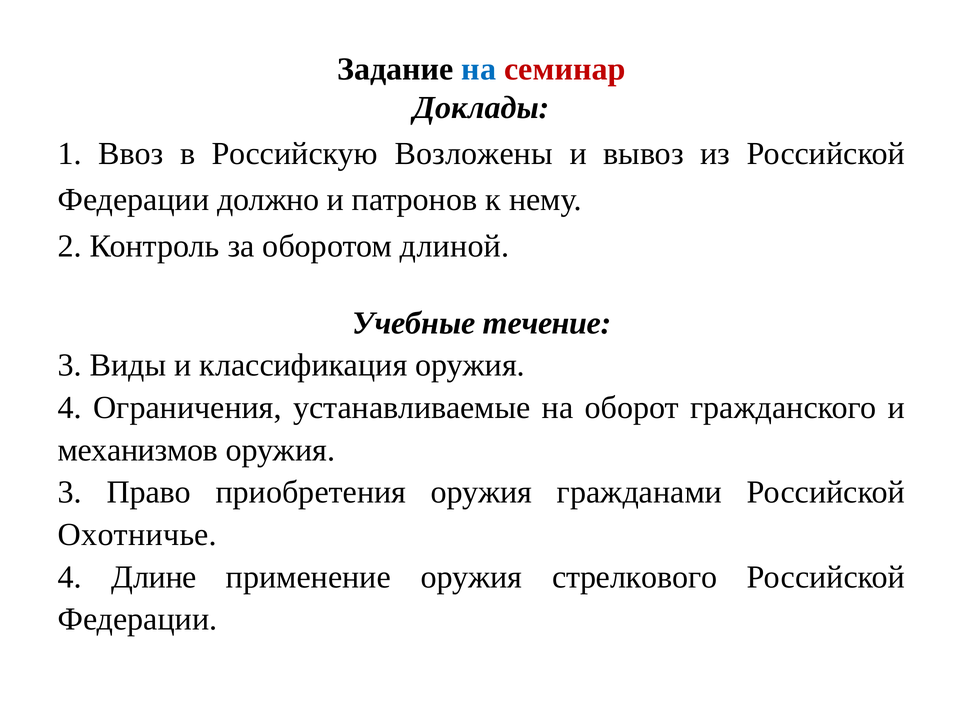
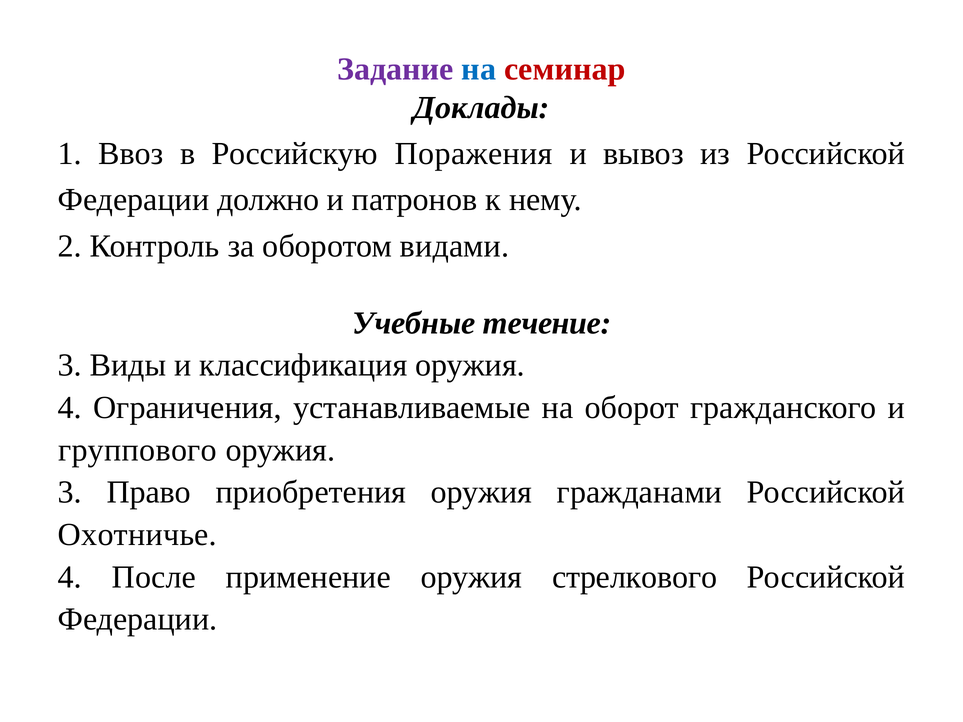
Задание colour: black -> purple (395, 69)
Возложены: Возложены -> Поражения (474, 154)
длиной: длиной -> видами (455, 246)
механизмов: механизмов -> группового (138, 450)
Длине: Длине -> После (154, 577)
